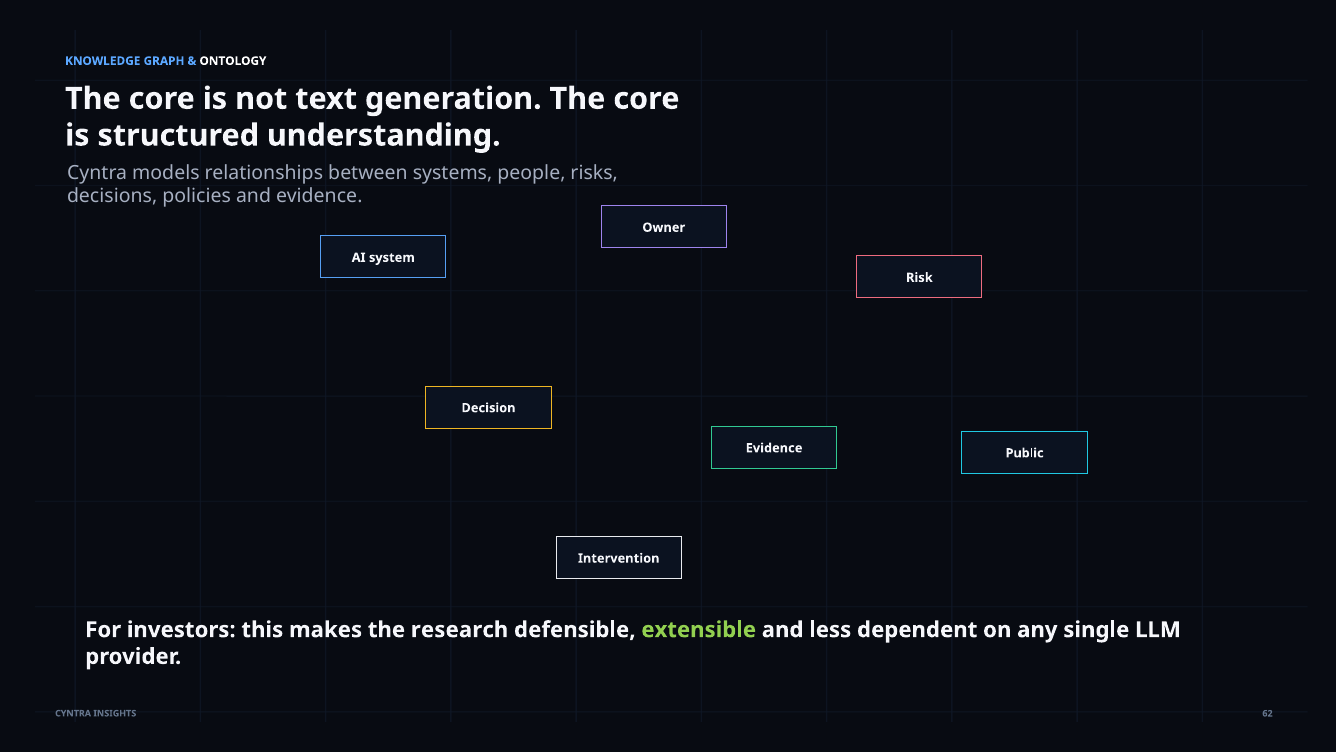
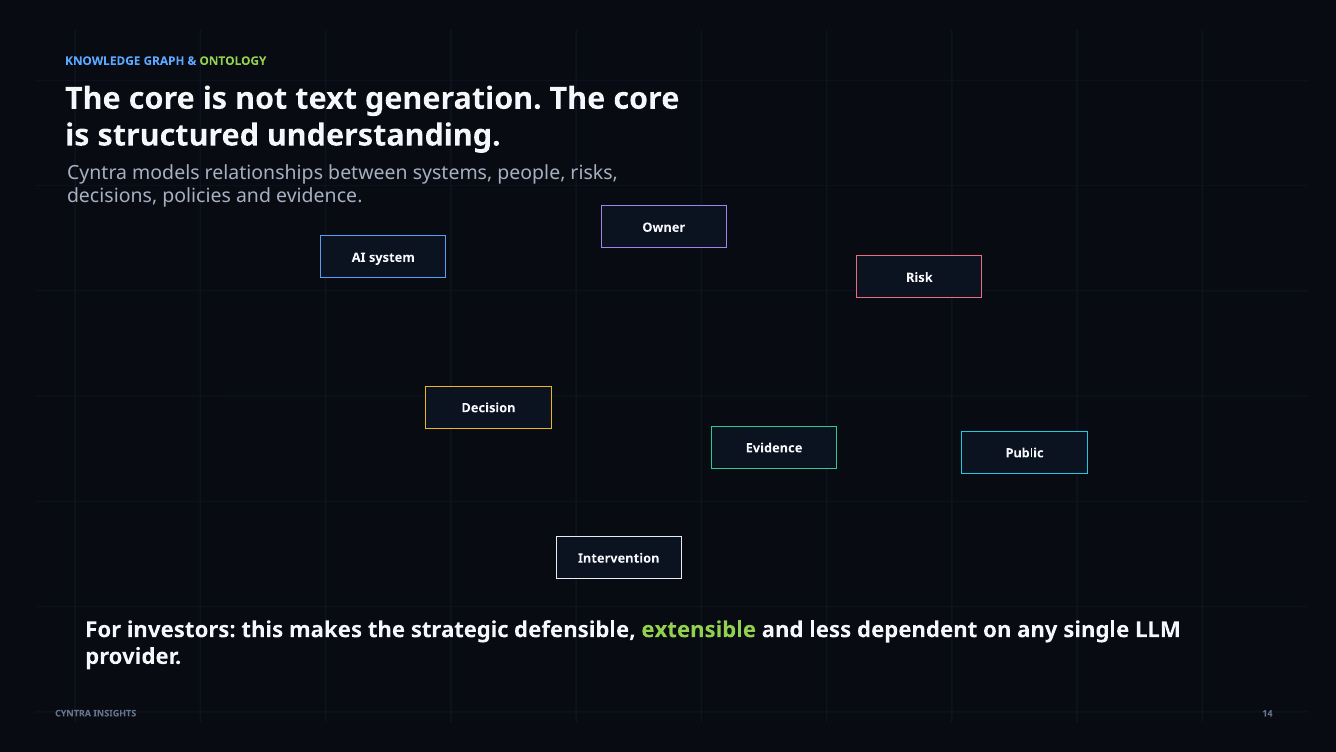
ONTOLOGY colour: white -> light green (233, 61)
research: research -> strategic (460, 629)
62: 62 -> 14 (1267, 713)
